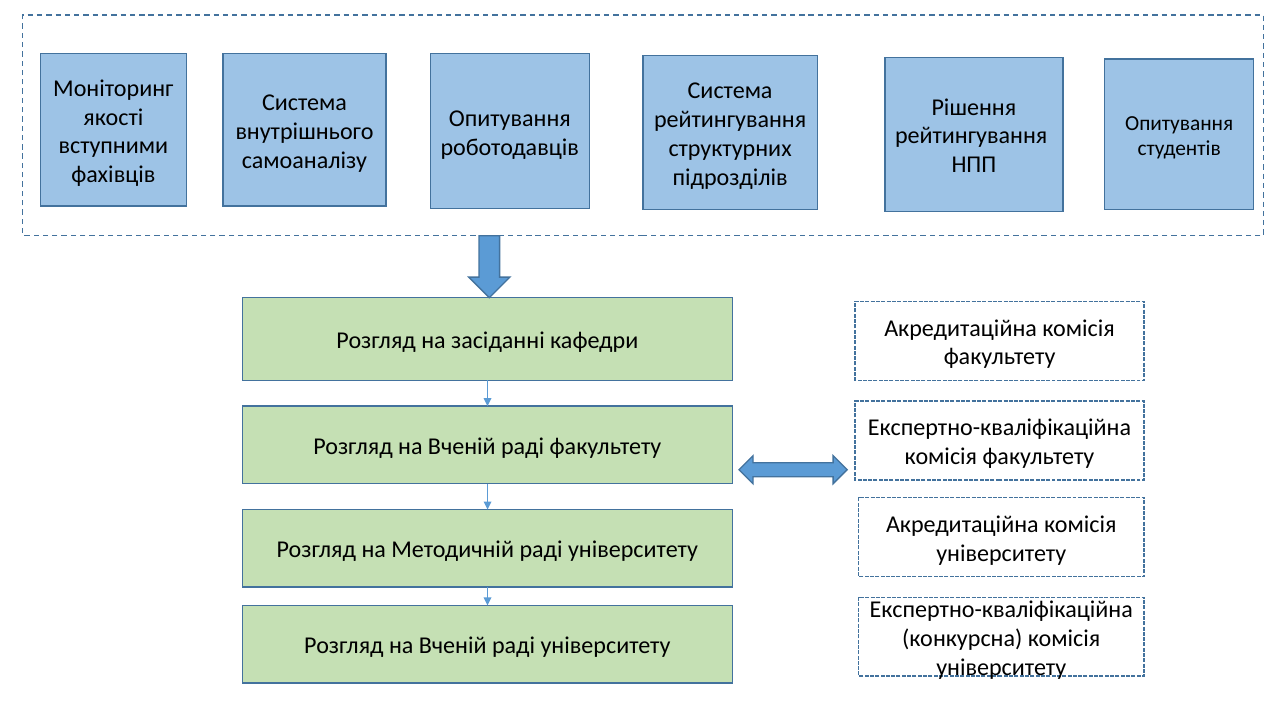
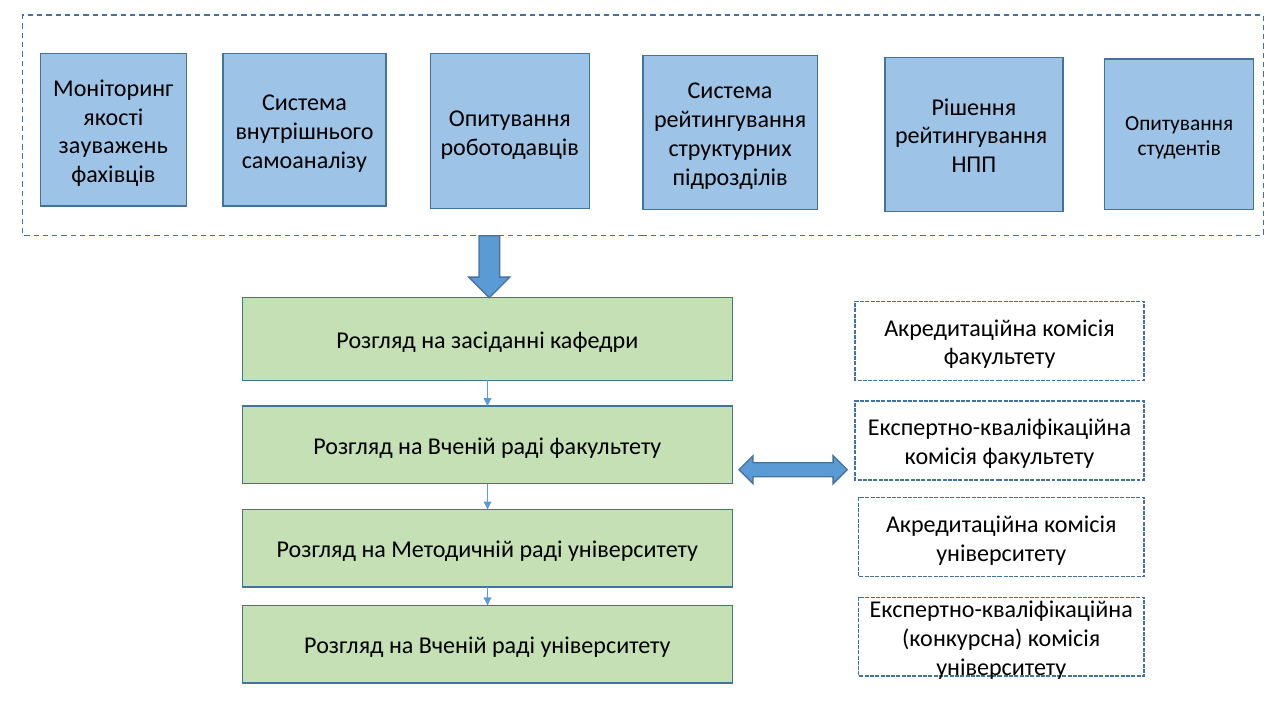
вступними: вступними -> зауважень (113, 146)
